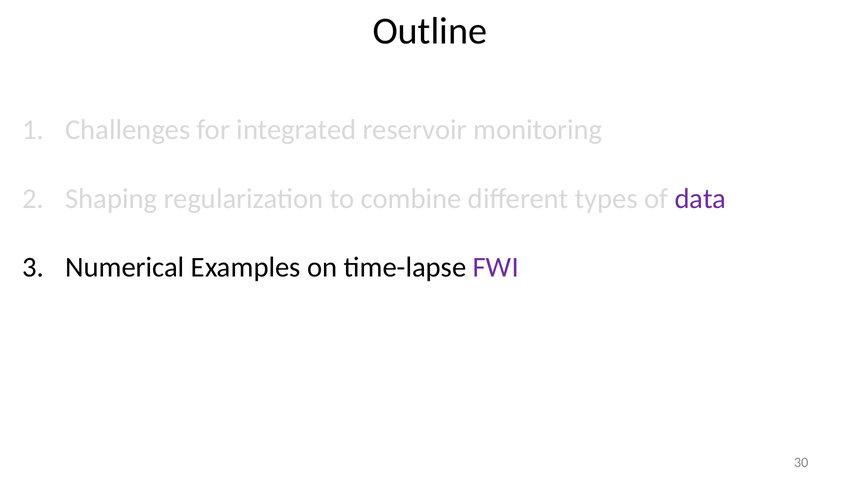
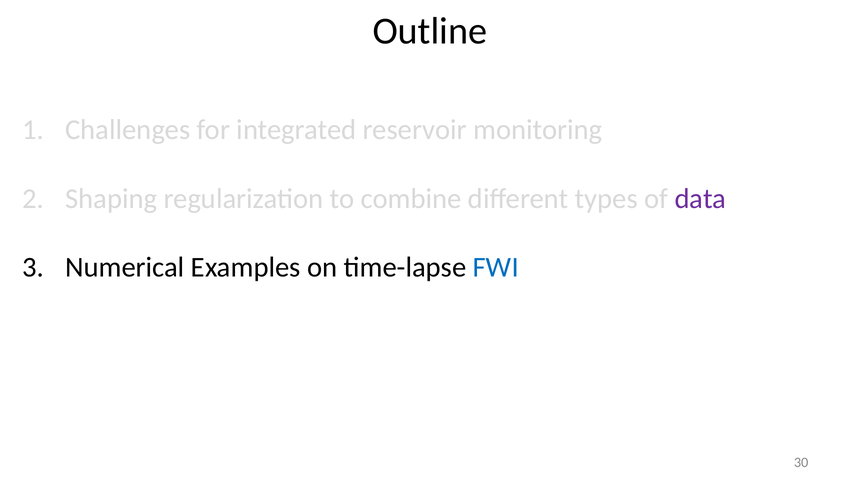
FWI colour: purple -> blue (496, 267)
